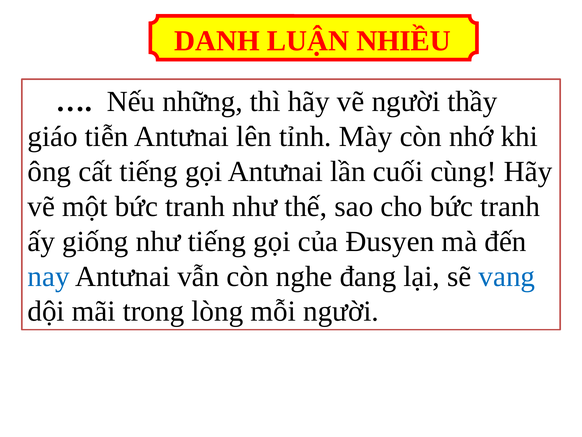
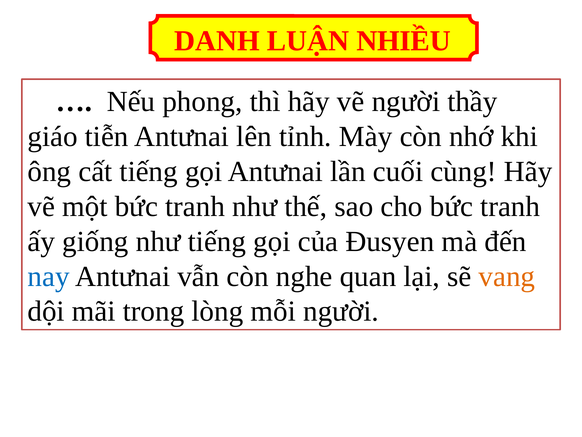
những: những -> phong (202, 102)
đang: đang -> quan (368, 276)
vang colour: blue -> orange (507, 276)
